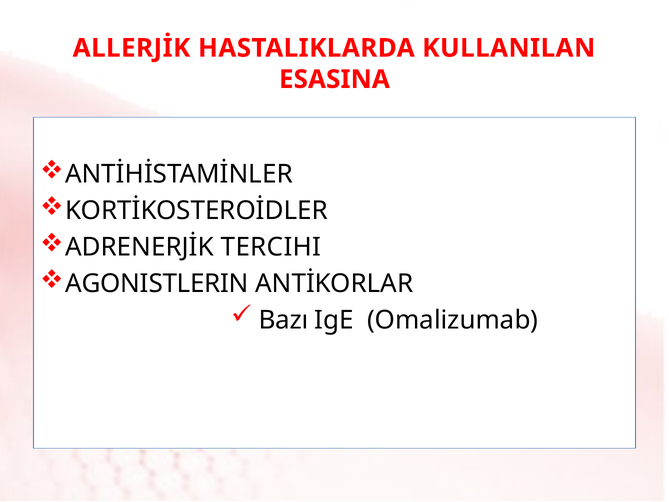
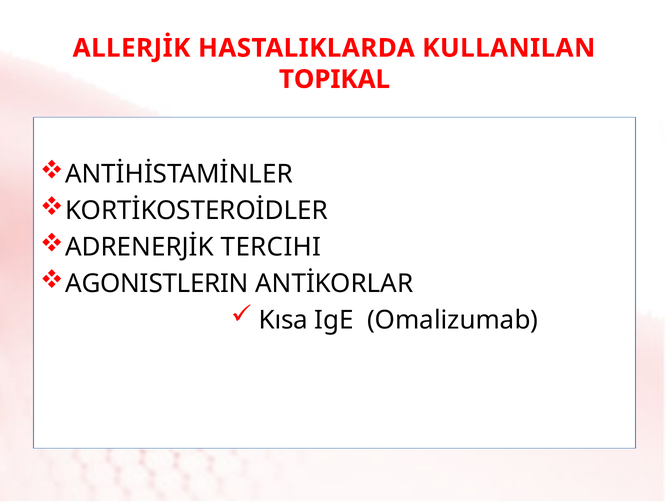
ESASINA: ESASINA -> TOPIKAL (334, 79)
Bazı: Bazı -> Kısa (283, 320)
